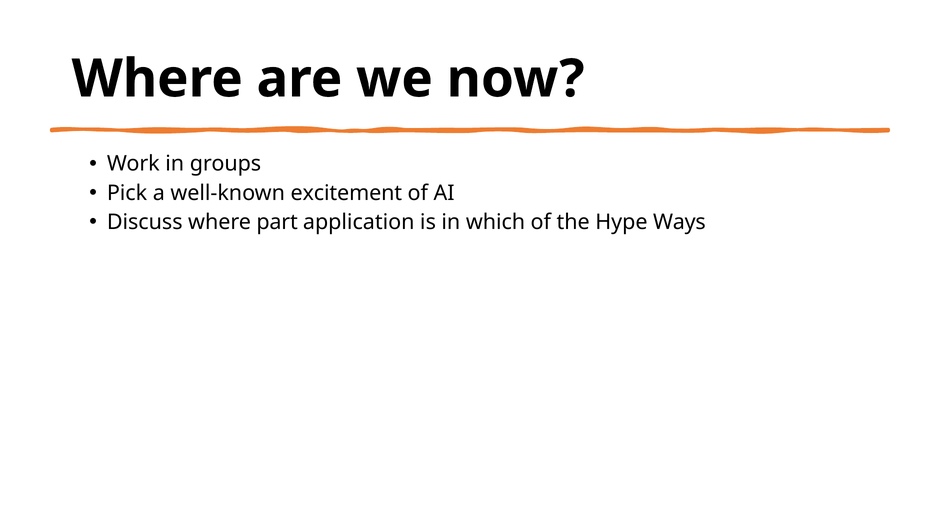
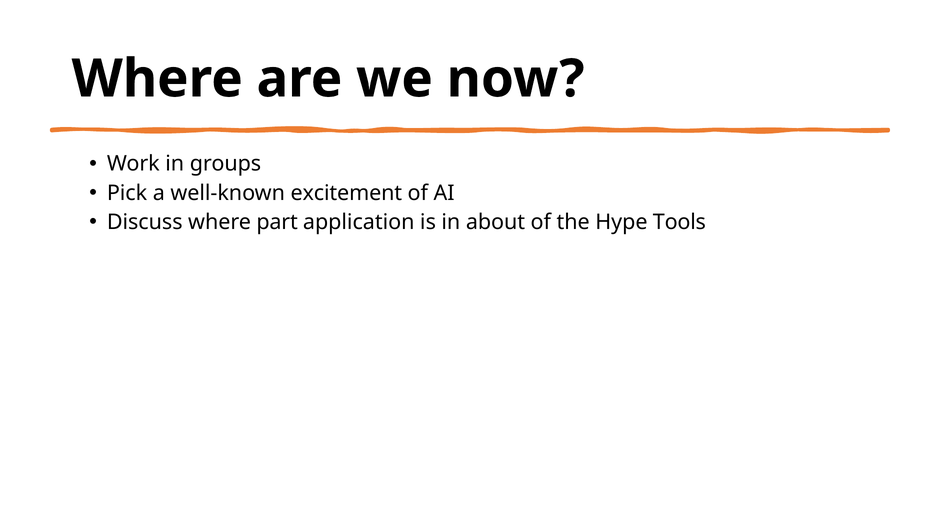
which: which -> about (496, 222)
Ways: Ways -> Tools (679, 222)
